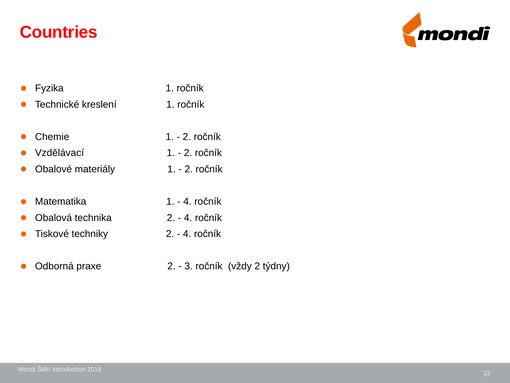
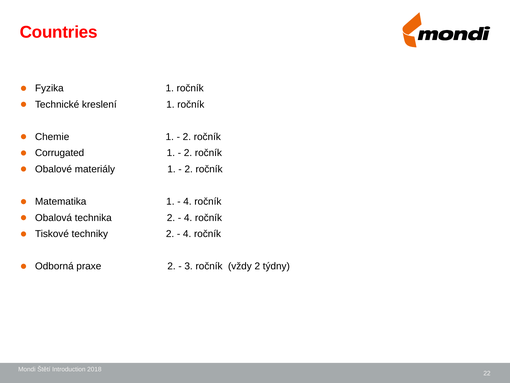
Vzdělávací: Vzdělávací -> Corrugated (60, 153)
